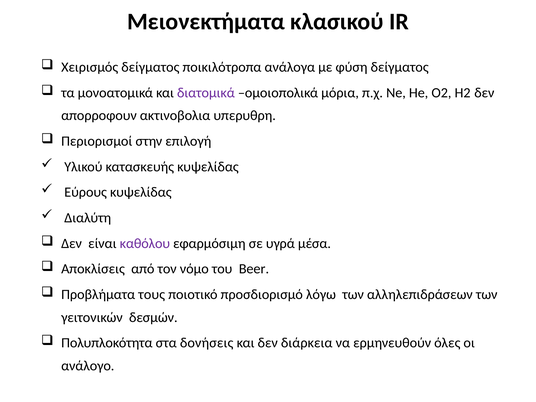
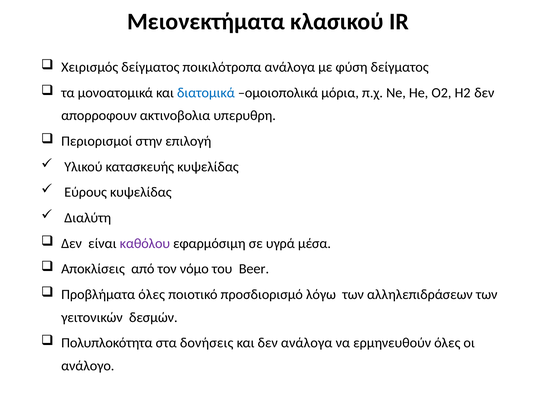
διατομικά colour: purple -> blue (206, 93)
Προβλήματα τους: τους -> όλες (152, 295)
δεν διάρκεια: διάρκεια -> ανάλογα (307, 343)
